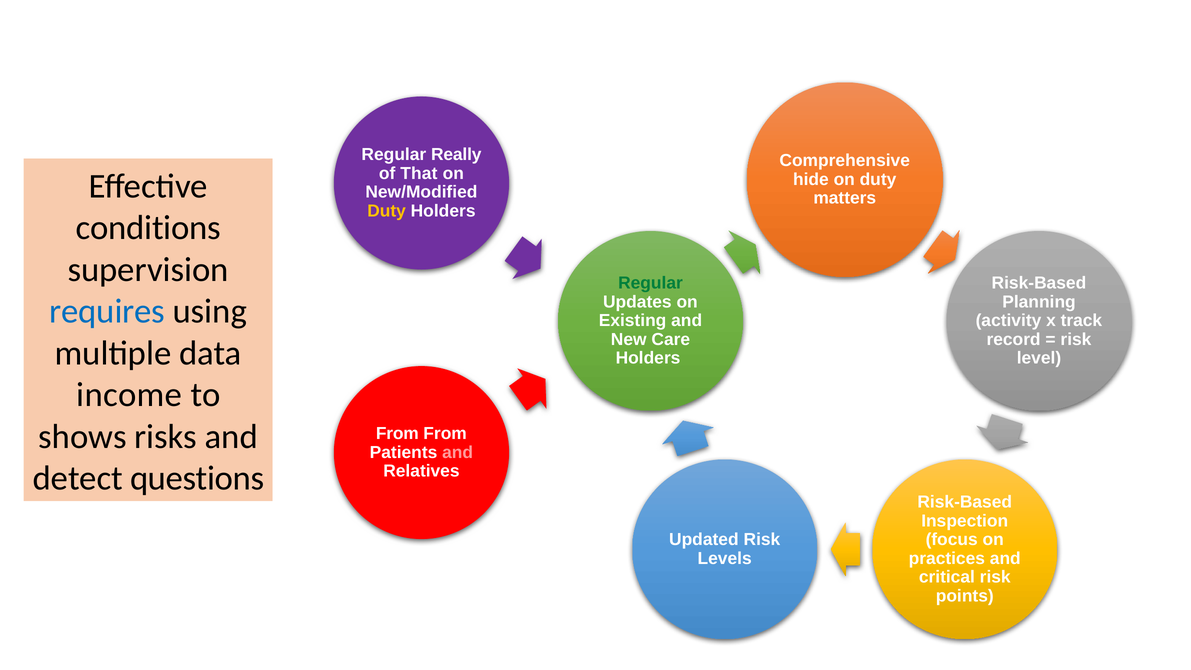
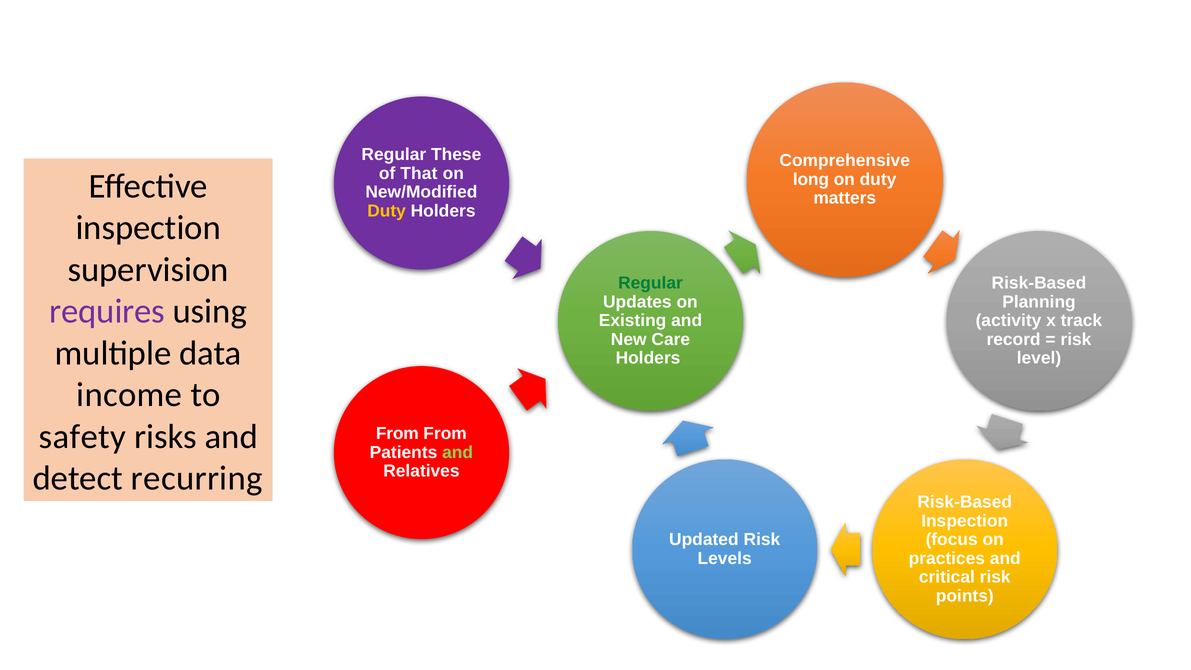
Really: Really -> These (456, 155)
hide: hide -> long (811, 179)
conditions: conditions -> inspection (148, 228)
requires colour: blue -> purple (107, 311)
shows: shows -> safety (82, 437)
and colour: pink -> light green (458, 452)
questions: questions -> recurring (197, 478)
